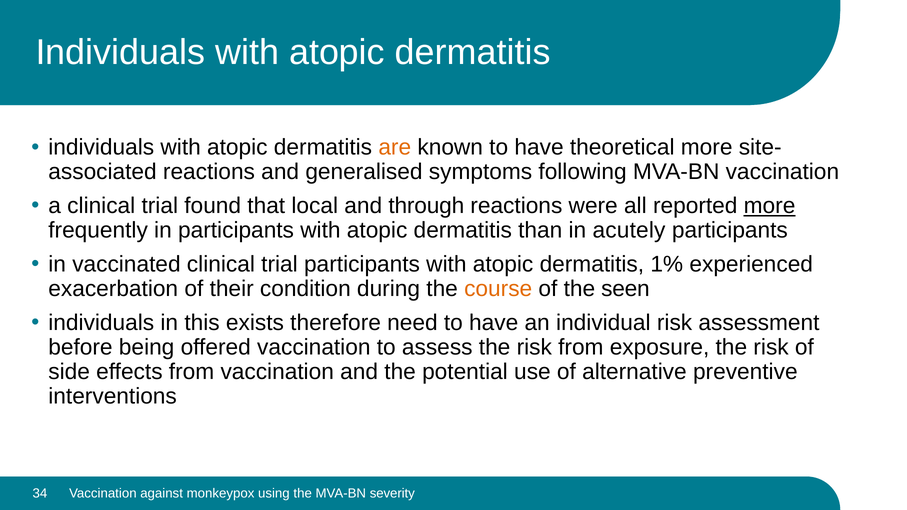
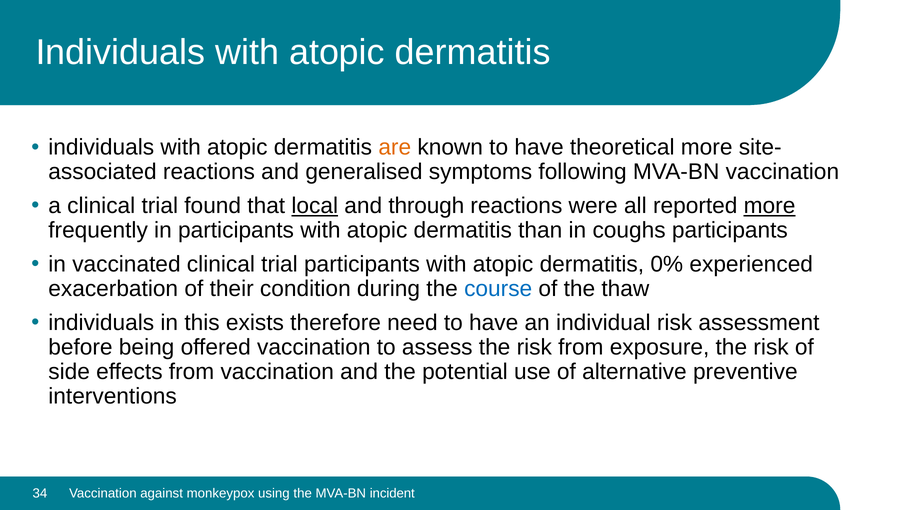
local underline: none -> present (315, 206)
acutely: acutely -> coughs (629, 230)
1%: 1% -> 0% (667, 264)
course colour: orange -> blue (498, 289)
seen: seen -> thaw (625, 289)
severity: severity -> incident (392, 493)
